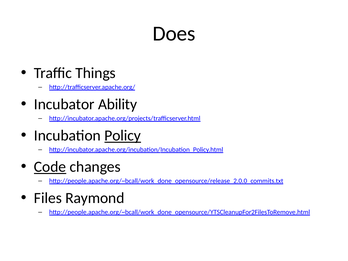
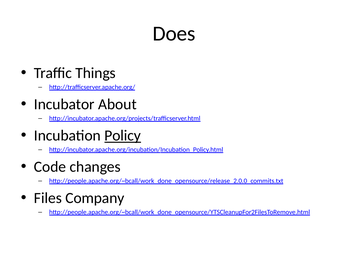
Ability: Ability -> About (117, 104)
Code underline: present -> none (50, 167)
Raymond: Raymond -> Company (95, 198)
